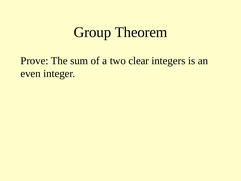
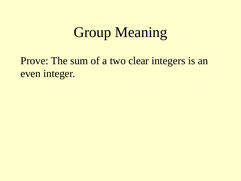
Theorem: Theorem -> Meaning (141, 32)
